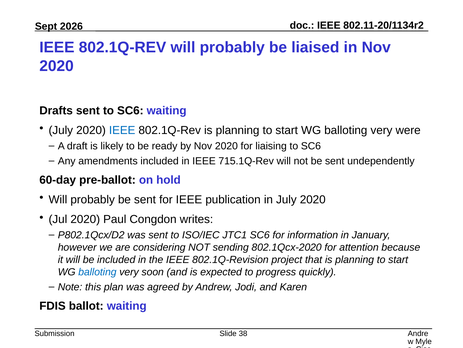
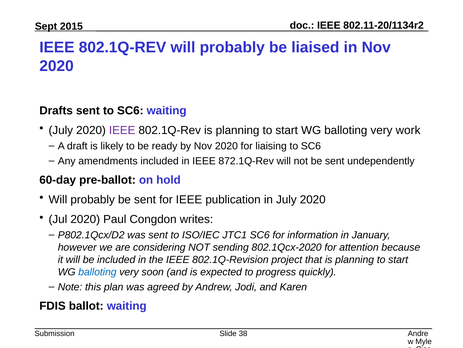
2026: 2026 -> 2015 (71, 26)
IEEE colour: blue -> purple (122, 130)
were: were -> work (408, 130)
715.1Q-Rev: 715.1Q-Rev -> 872.1Q-Rev (246, 161)
